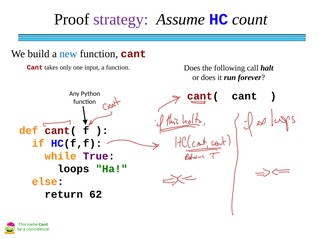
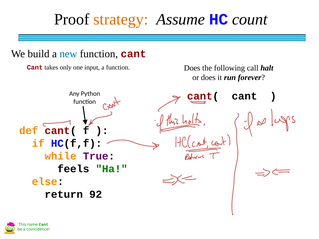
strategy colour: purple -> orange (121, 19)
loops: loops -> feels (73, 169)
62: 62 -> 92 (96, 195)
